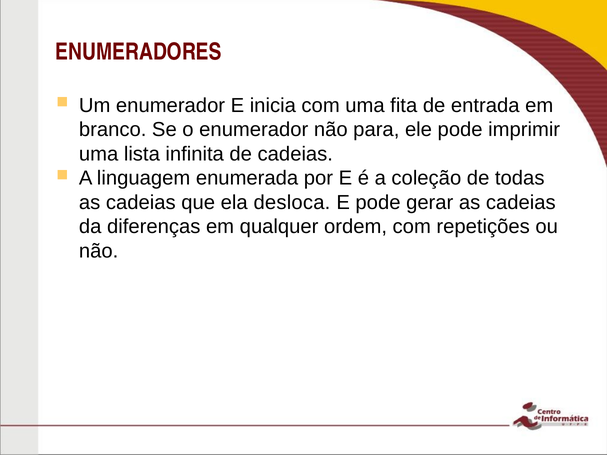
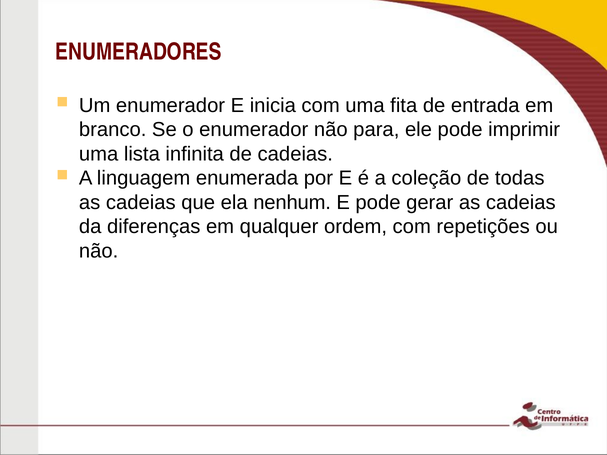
desloca: desloca -> nenhum (292, 203)
